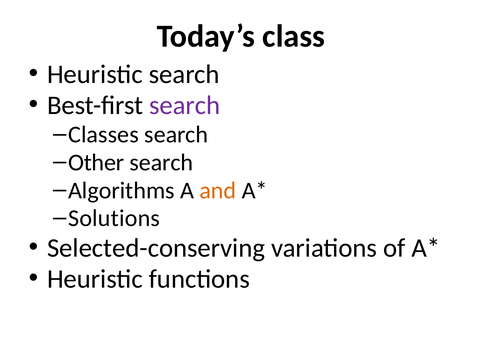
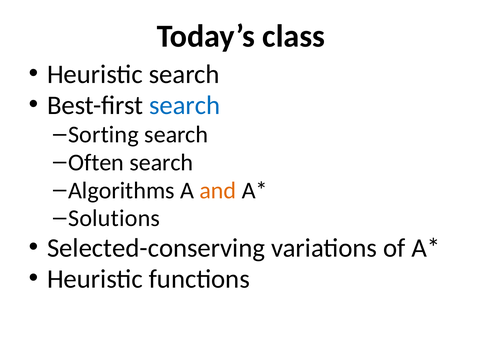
search colour: purple -> blue (185, 105)
Classes: Classes -> Sorting (103, 135)
Other: Other -> Often (96, 163)
